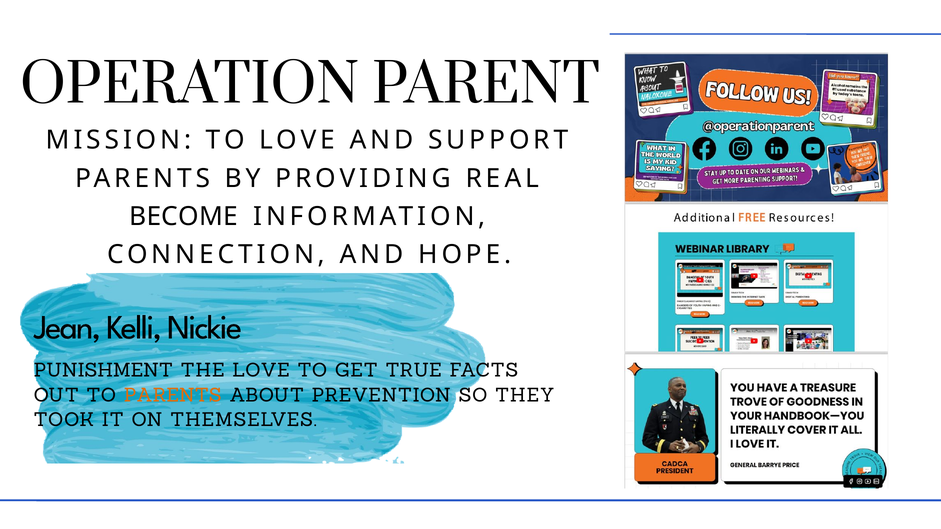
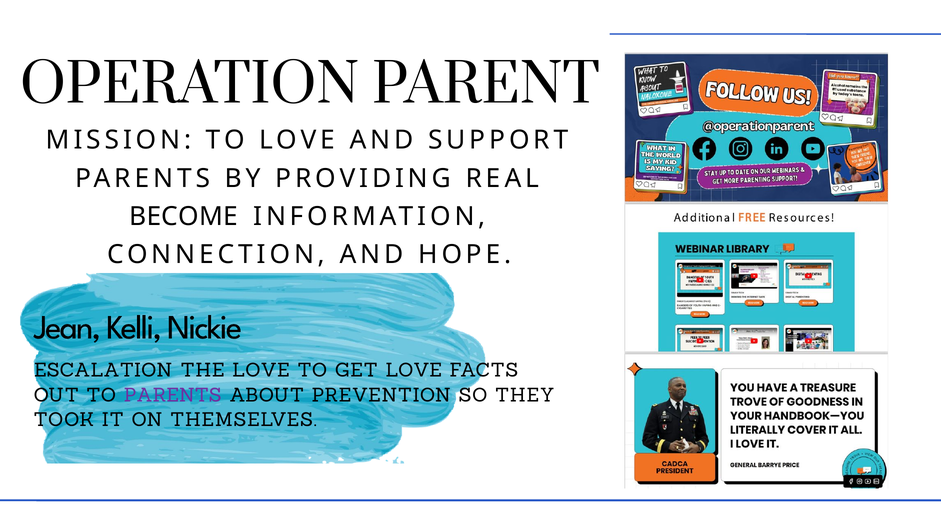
PUNISHMENT: PUNISHMENT -> ESCALATION (103, 371)
GET TRUE: TRUE -> LOVE (414, 371)
PARENTS colour: orange -> purple (173, 395)
